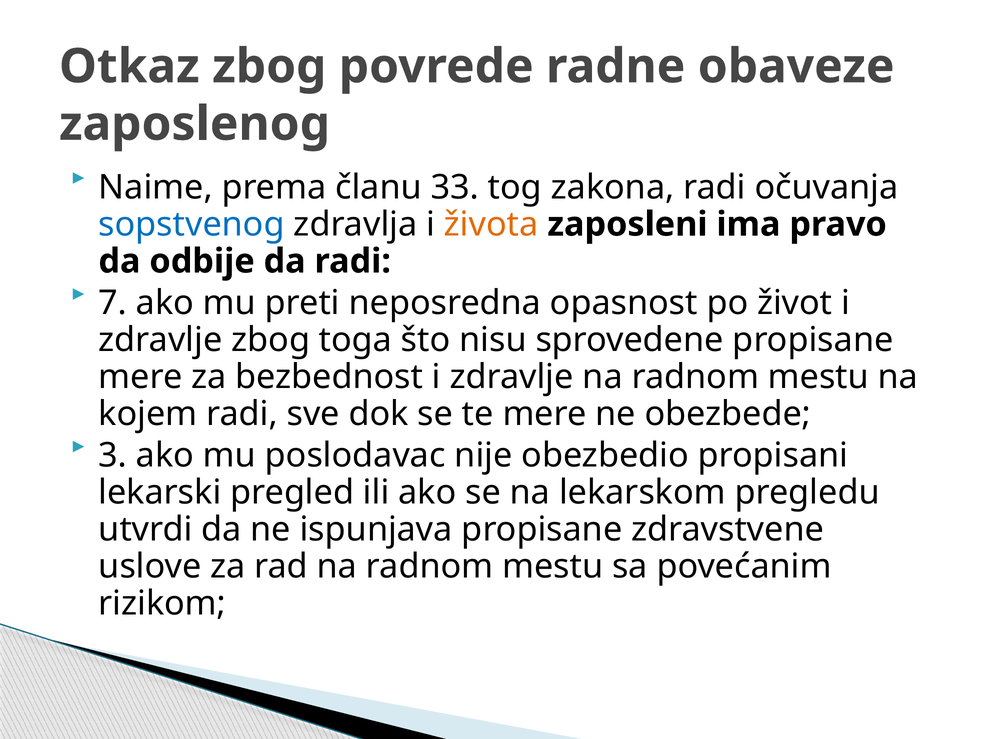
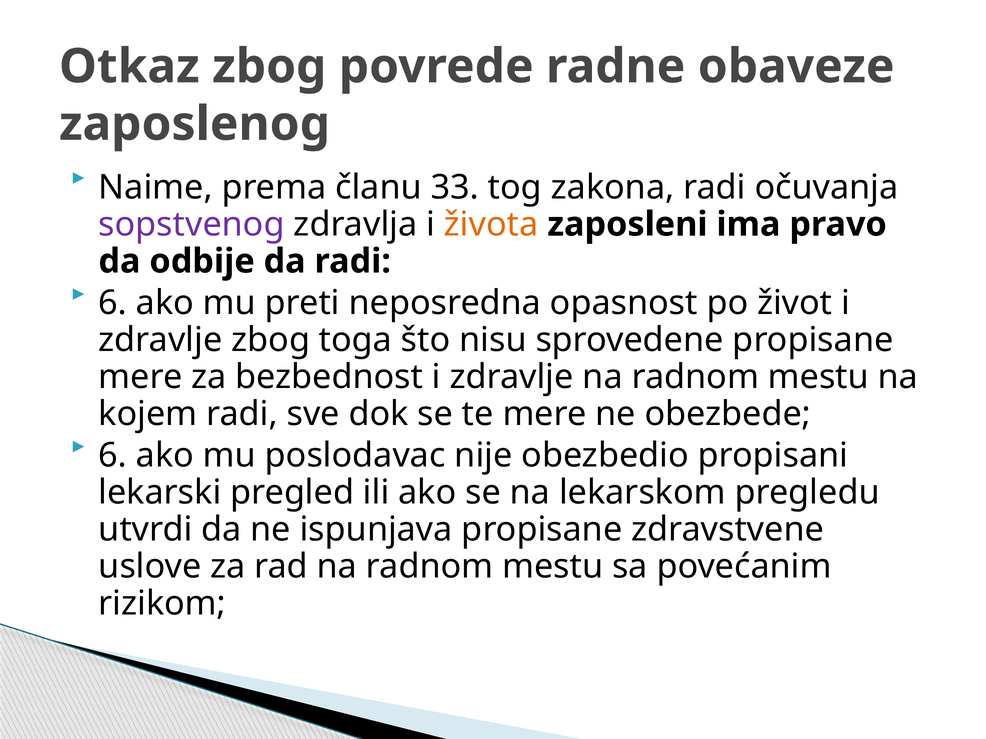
sopstvenog colour: blue -> purple (192, 224)
7: 7 -> 6 (113, 303)
3: 3 -> 6 (113, 456)
